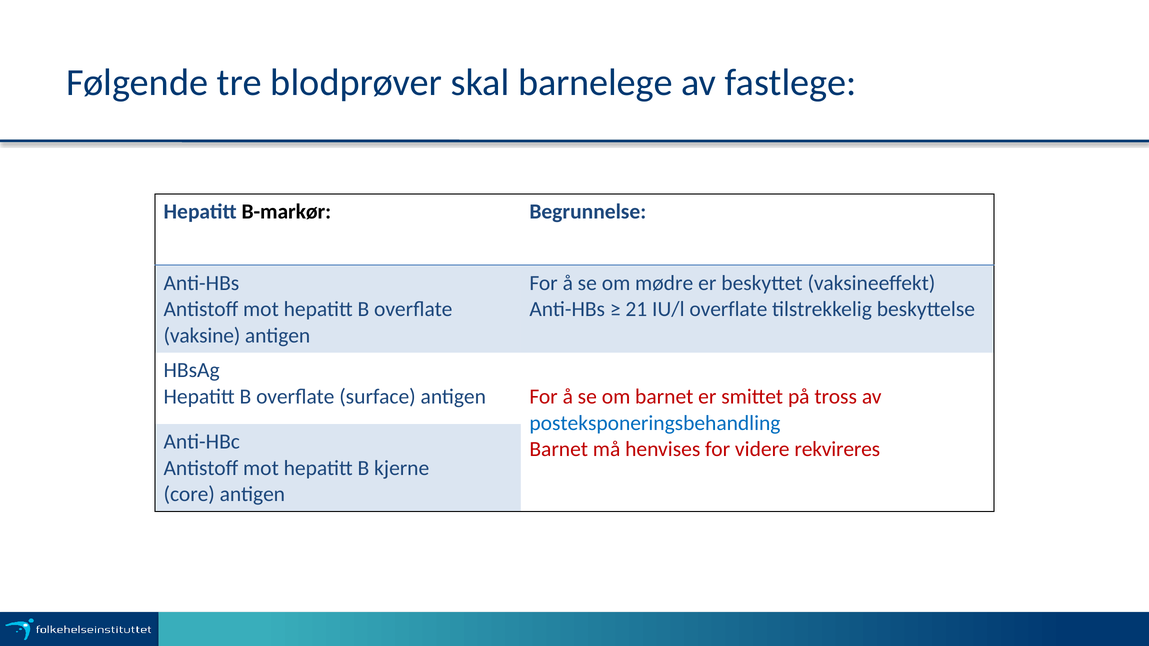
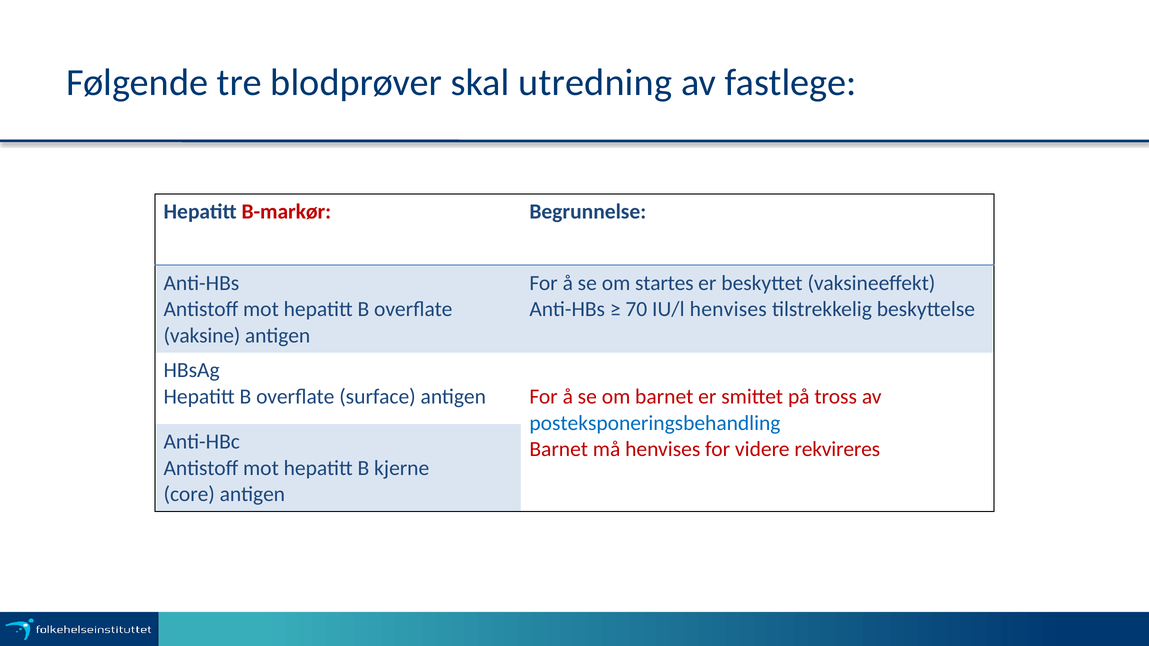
barnelege: barnelege -> utredning (595, 82)
B-markør colour: black -> red (286, 212)
mødre: mødre -> startes (664, 283)
21: 21 -> 70 (636, 309)
IU/l overflate: overflate -> henvises (728, 309)
